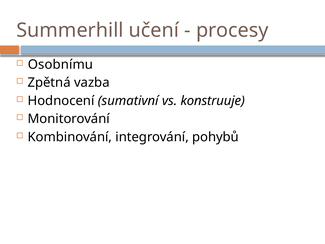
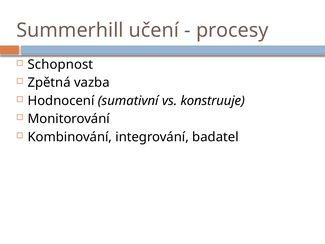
Osobnímu: Osobnímu -> Schopnost (60, 64)
pohybů: pohybů -> badatel (215, 137)
